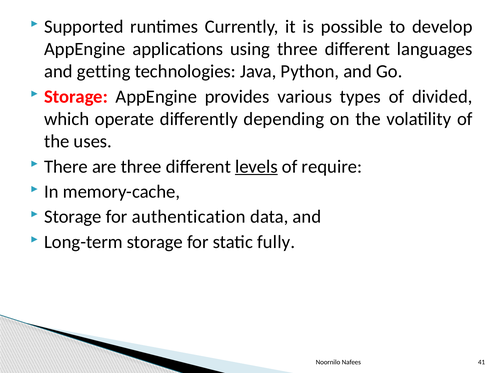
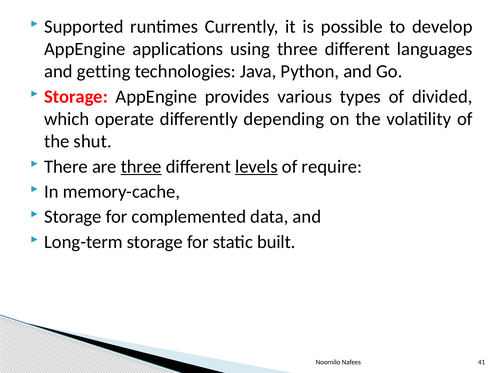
uses: uses -> shut (93, 141)
three underline: none -> present (141, 166)
authentication: authentication -> complemented (189, 217)
fully: fully -> built (276, 242)
